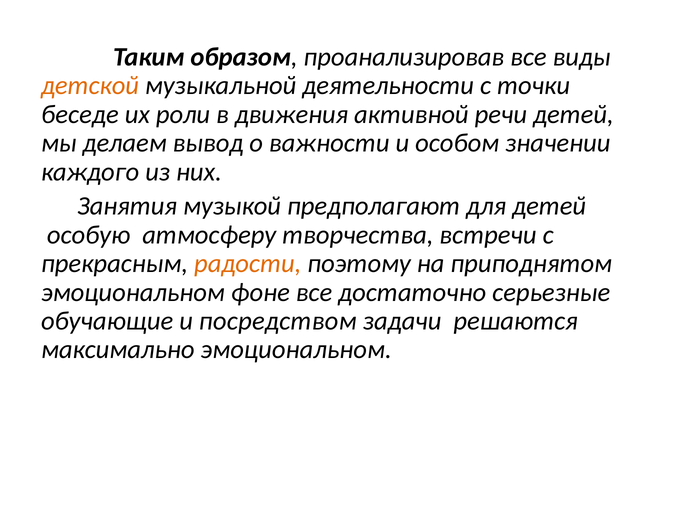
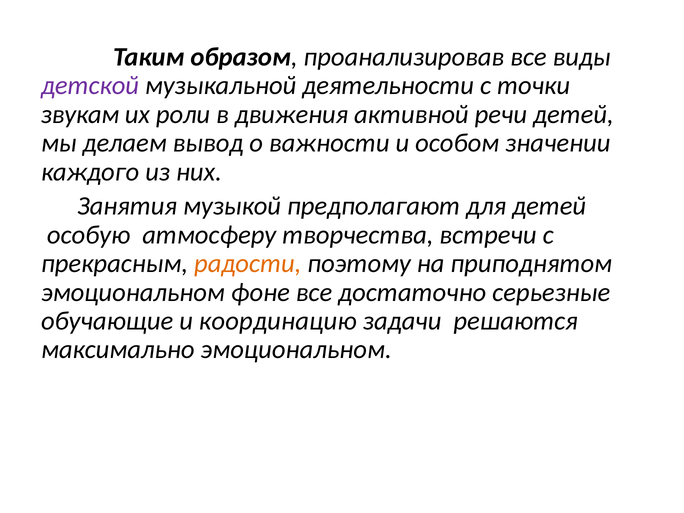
детской colour: orange -> purple (90, 86)
беседе: беседе -> звукам (80, 114)
посредством: посредством -> координацию (278, 321)
